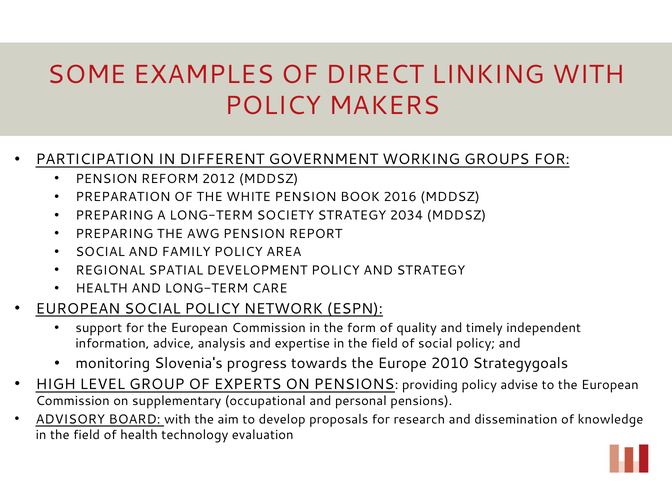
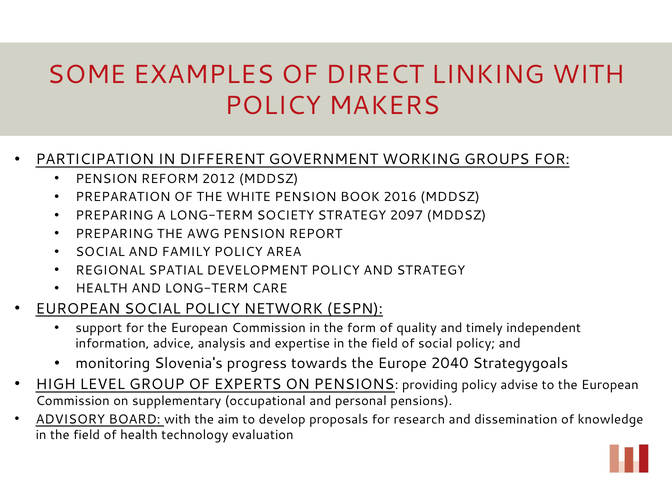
2034: 2034 -> 2097 (406, 215)
2010: 2010 -> 2040 (450, 363)
